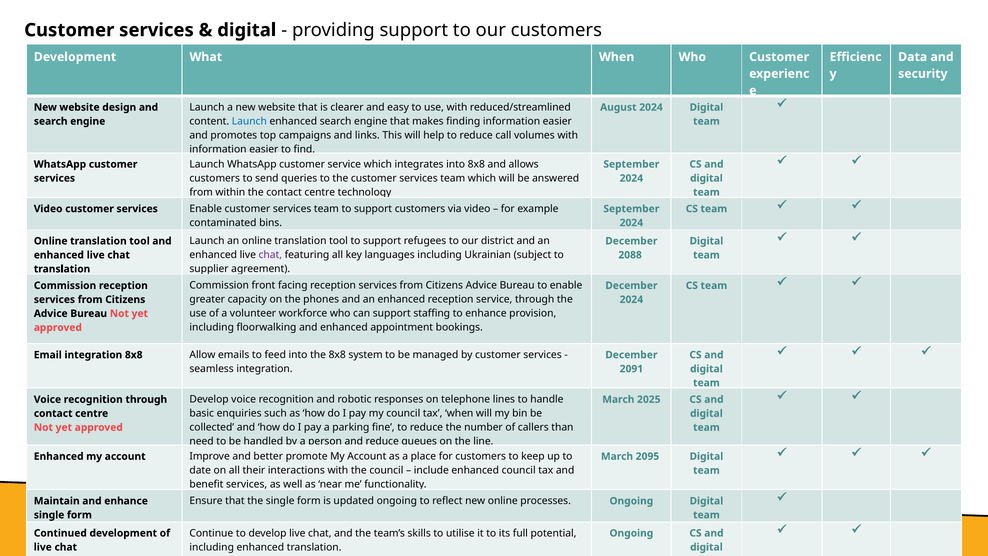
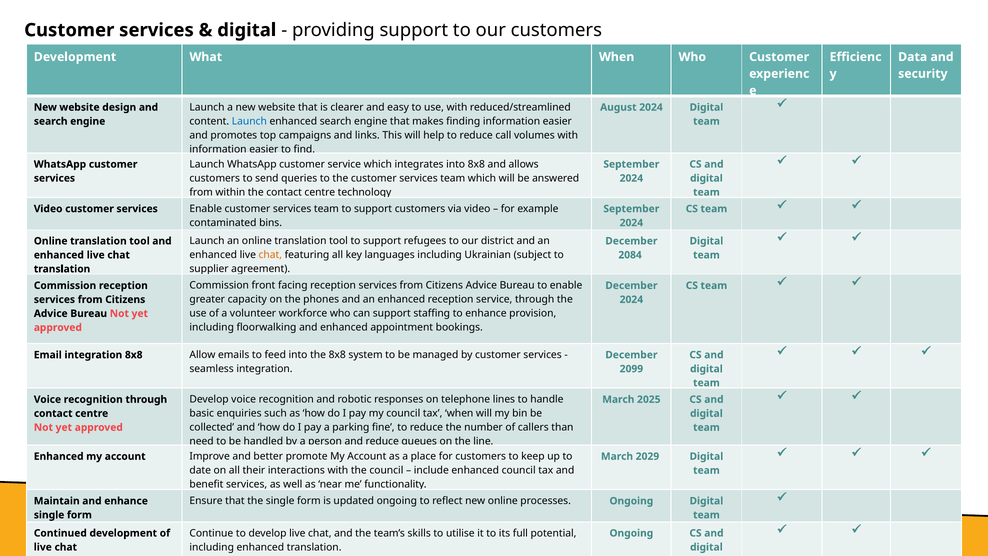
chat colour: purple -> orange (270, 255)
2088: 2088 -> 2084 (630, 255)
2091: 2091 -> 2099 (631, 369)
2095: 2095 -> 2029 (647, 456)
